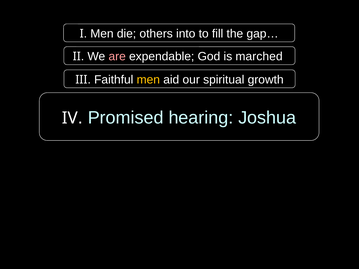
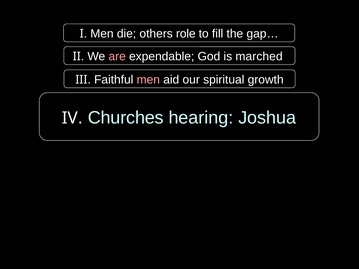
into: into -> role (186, 34)
men colour: yellow -> pink (148, 80)
Promised: Promised -> Churches (126, 118)
